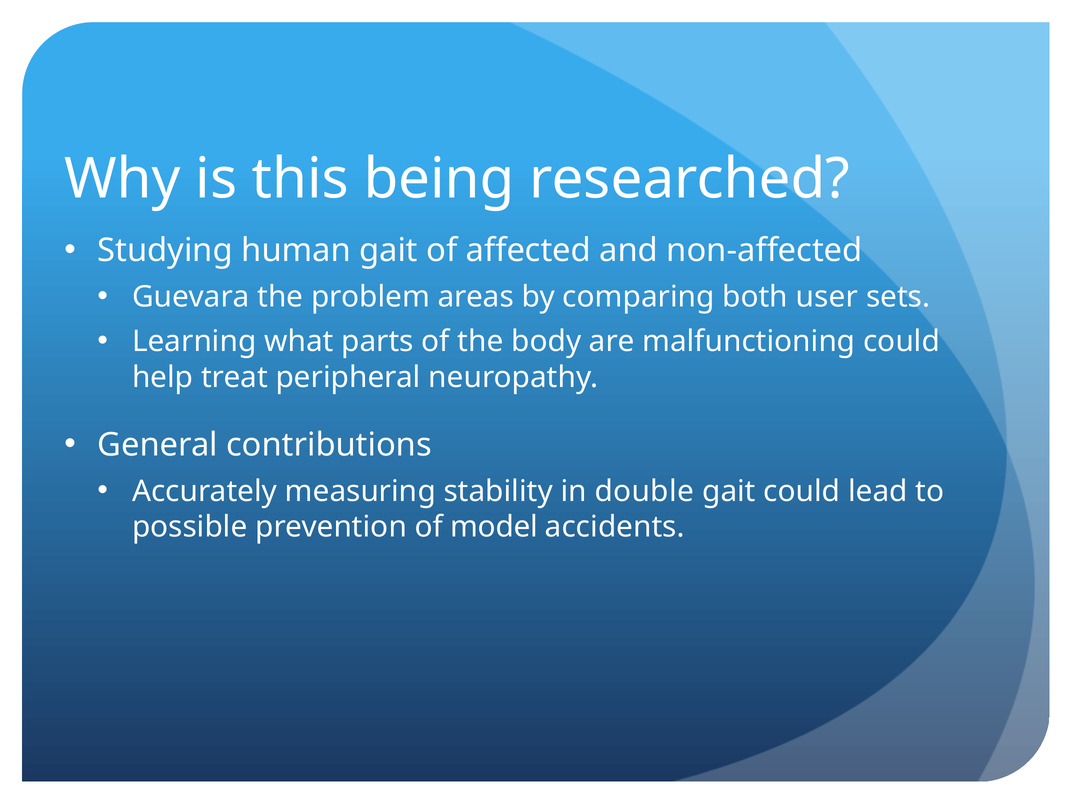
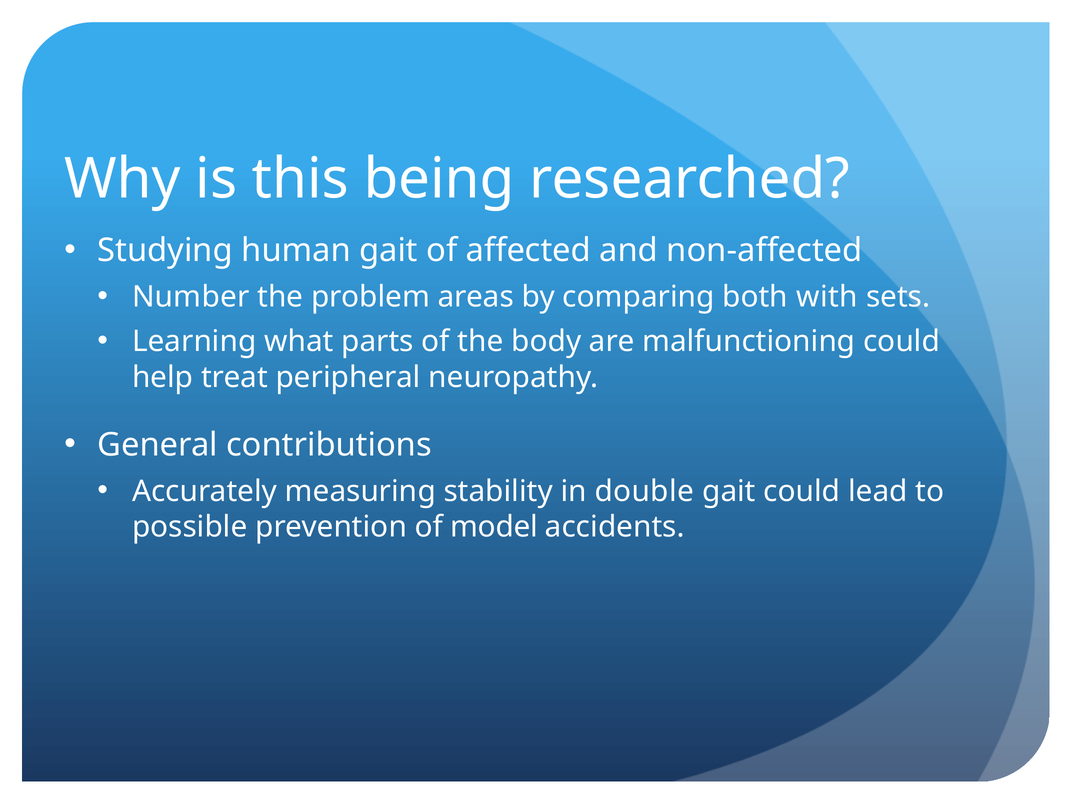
Guevara: Guevara -> Number (191, 297)
user: user -> with (827, 297)
